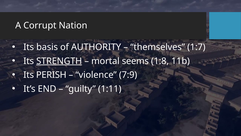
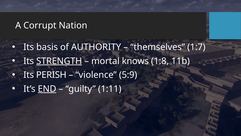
seems: seems -> knows (135, 61)
7:9: 7:9 -> 5:9 (128, 75)
END underline: none -> present (47, 89)
